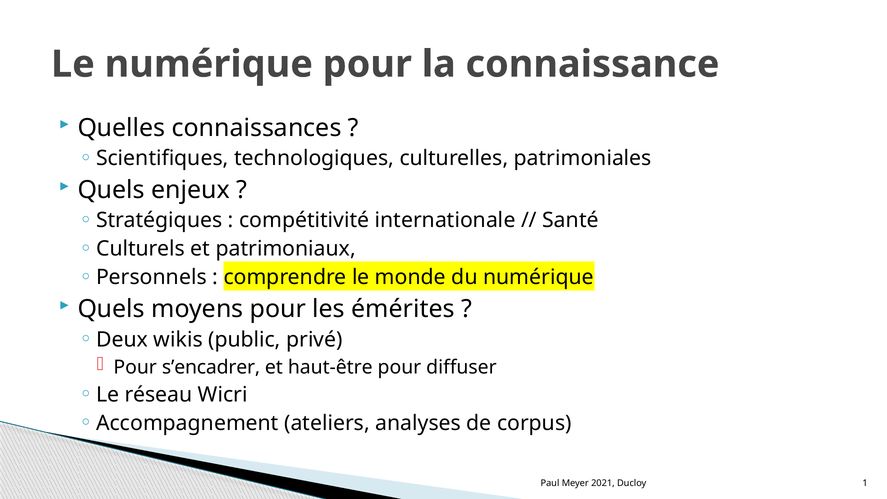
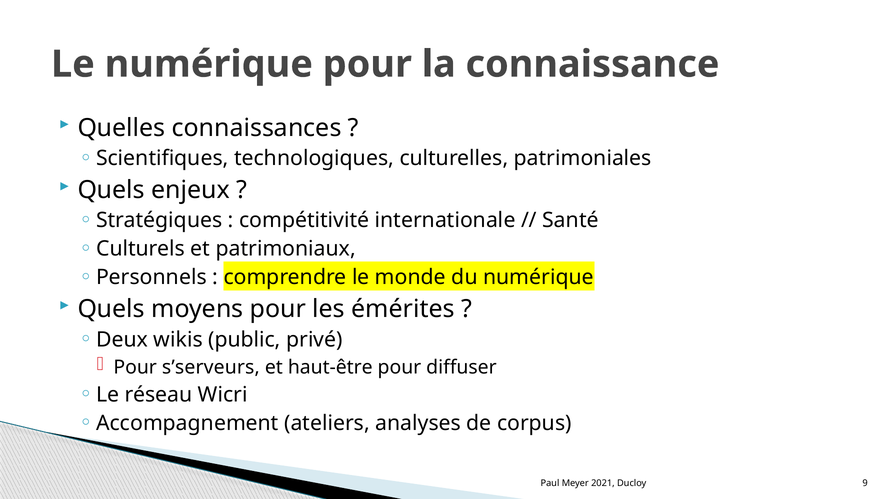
s’encadrer: s’encadrer -> s’serveurs (211, 367)
1: 1 -> 9 (865, 483)
